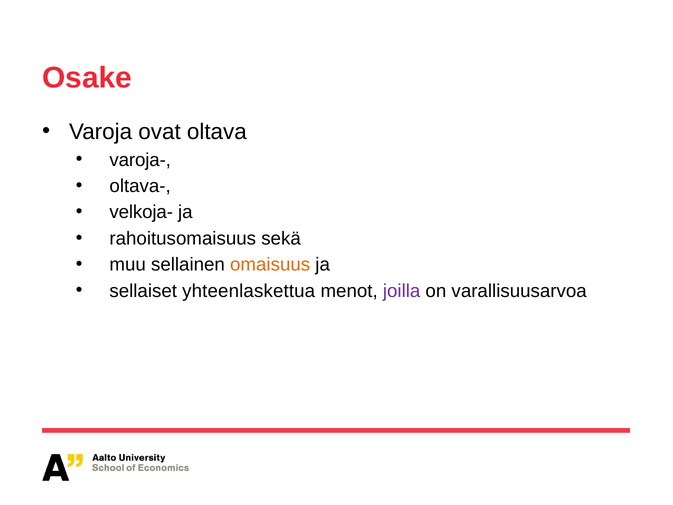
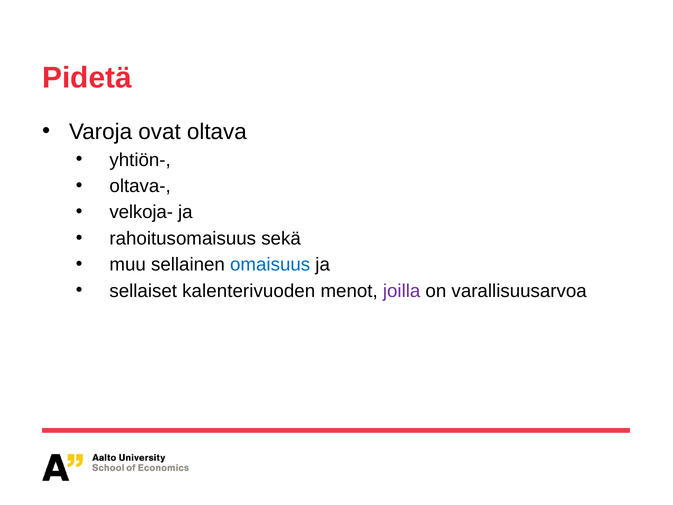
Osake: Osake -> Pidetä (87, 78)
varoja-: varoja- -> yhtiön- (140, 160)
omaisuus colour: orange -> blue (270, 265)
yhteenlaskettua: yhteenlaskettua -> kalenterivuoden (249, 291)
